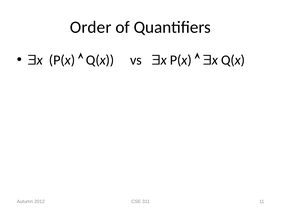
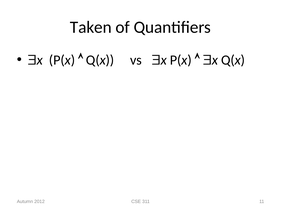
Order: Order -> Taken (91, 27)
